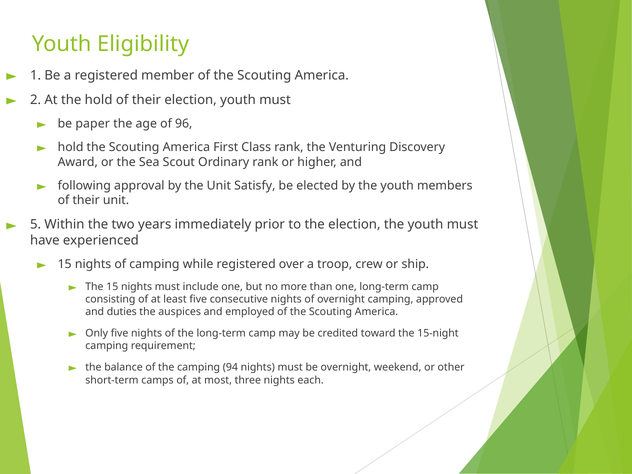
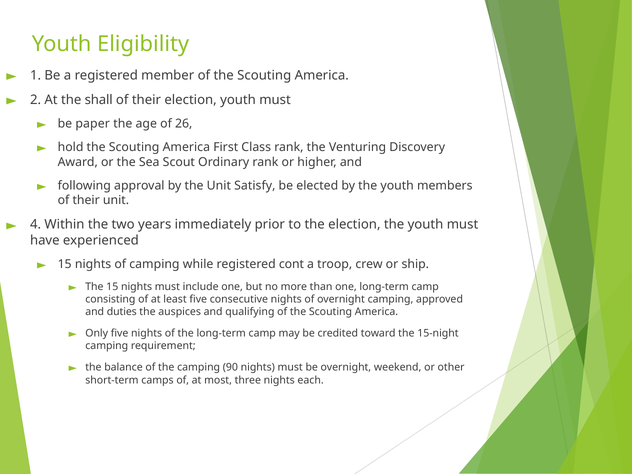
the hold: hold -> shall (99, 100)
96: 96 -> 26 (184, 124)
5: 5 -> 4 (36, 224)
over: over -> cont (291, 264)
employed: employed -> qualifying (250, 312)
94: 94 -> 90 (230, 367)
